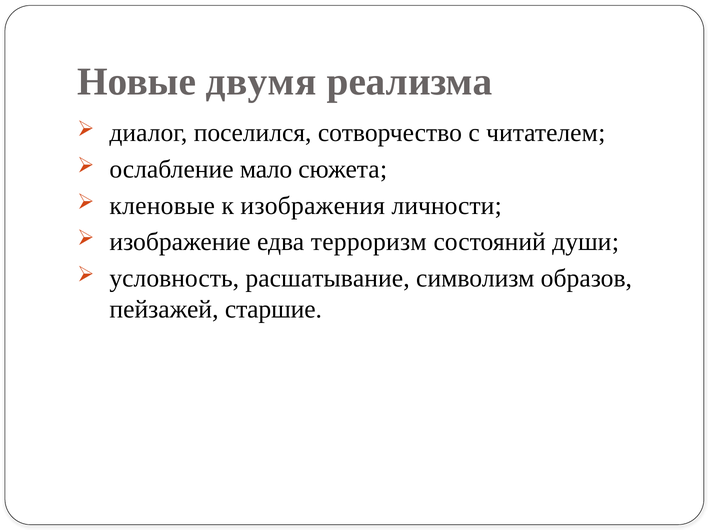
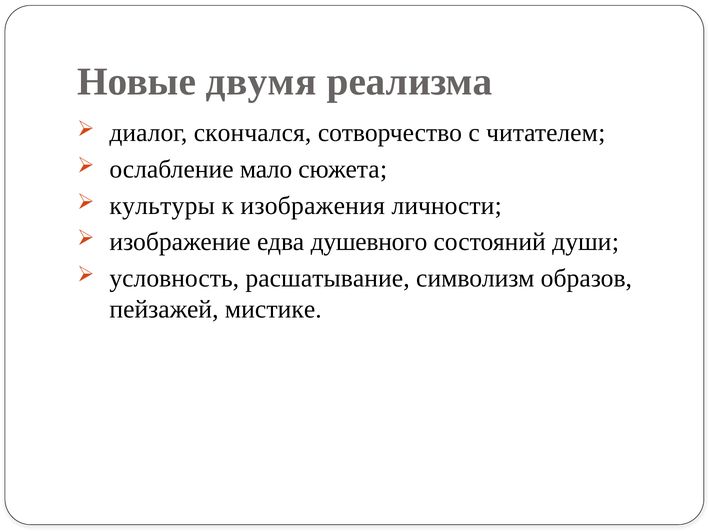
поселился: поселился -> скончался (253, 133)
кленовые: кленовые -> культуры (162, 205)
терроризм: терроризм -> душевного (369, 242)
старшие: старшие -> мистике (273, 309)
